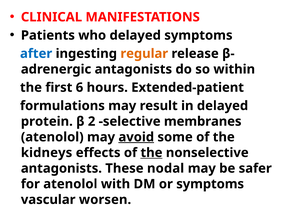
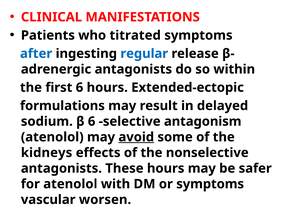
who delayed: delayed -> titrated (135, 35)
regular colour: orange -> blue (144, 54)
Extended-patient: Extended-patient -> Extended-ectopic (188, 88)
protein: protein -> sodium (47, 122)
β 2: 2 -> 6 (92, 122)
membranes: membranes -> antagonism (203, 122)
the underline: present -> none (151, 153)
These nodal: nodal -> hours (166, 169)
